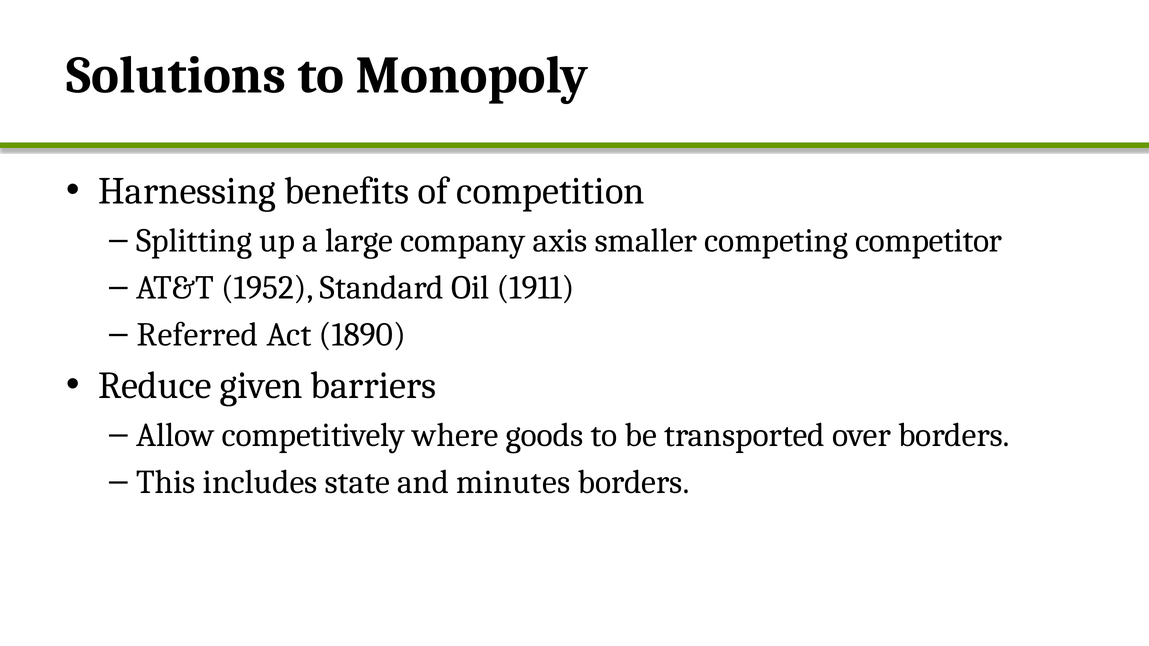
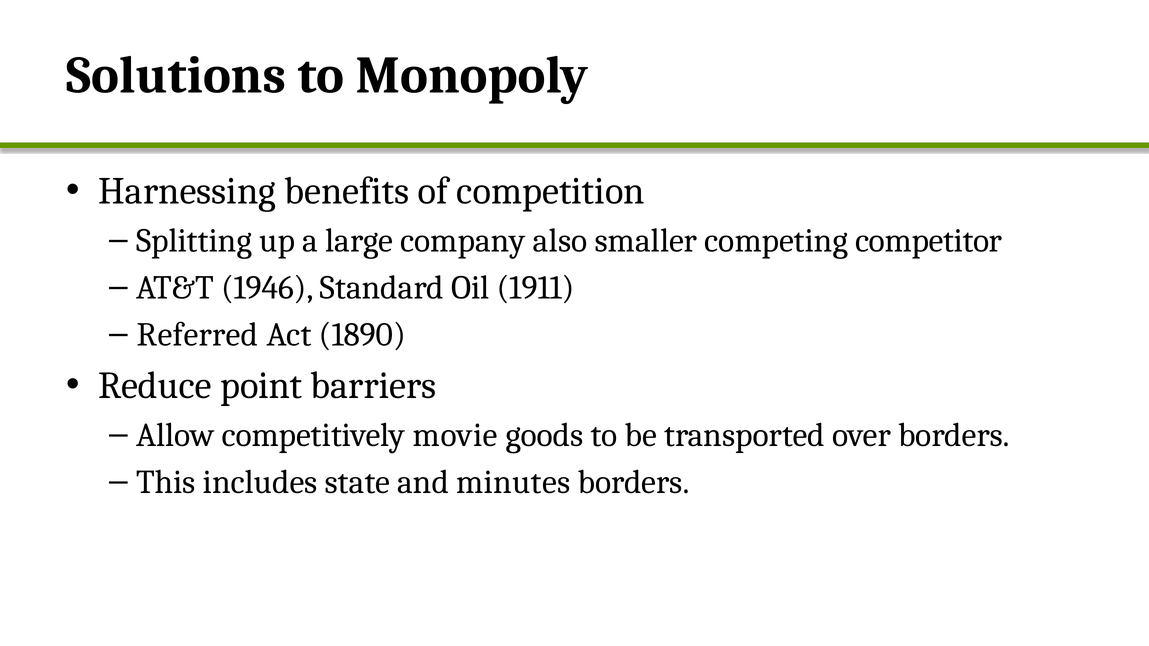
axis: axis -> also (560, 241)
1952: 1952 -> 1946 (267, 288)
given: given -> point (261, 386)
where: where -> movie (455, 435)
